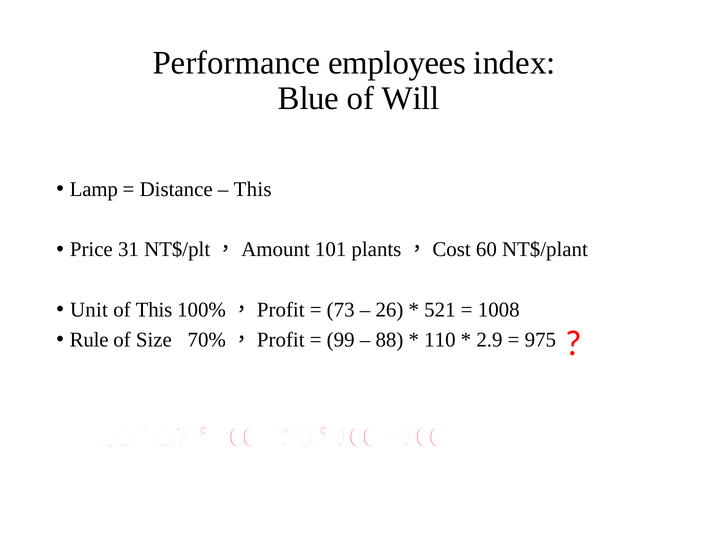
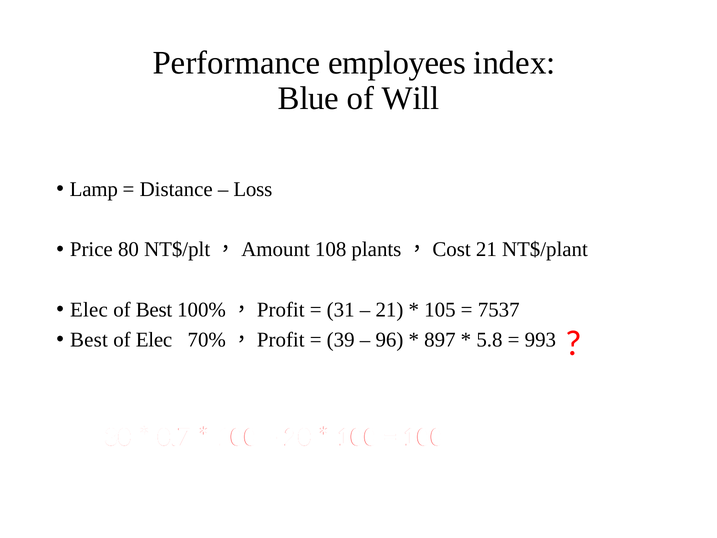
This: This -> Loss (253, 189)
31: 31 -> 80 (128, 249)
101: 101 -> 108 (331, 249)
plants，Cost 60: 60 -> 21 (486, 249)
Unit: Unit -> Elec (89, 310)
of This: This -> Best (154, 310)
73: 73 -> 31 (341, 310)
26: 26 -> 21 (389, 310)
521: 521 -> 105 (440, 310)
1008: 1008 -> 7537 (499, 310)
Rule: Rule -> Best (89, 340)
of Size: Size -> Elec (154, 340)
99: 99 -> 39 (341, 340)
88: 88 -> 96 (389, 340)
110: 110 -> 897 (440, 340)
2.9: 2.9 -> 5.8 (489, 340)
975: 975 -> 993 (540, 340)
